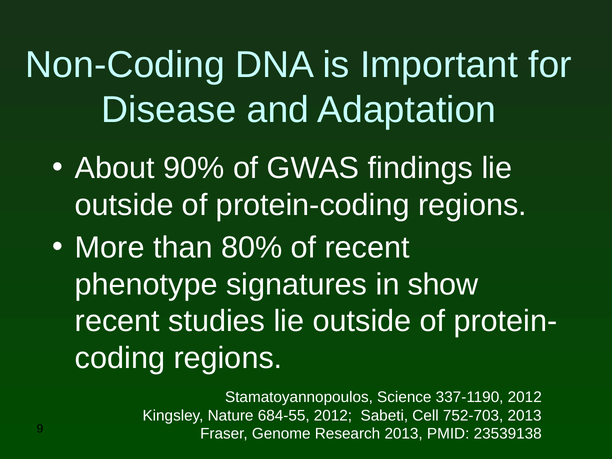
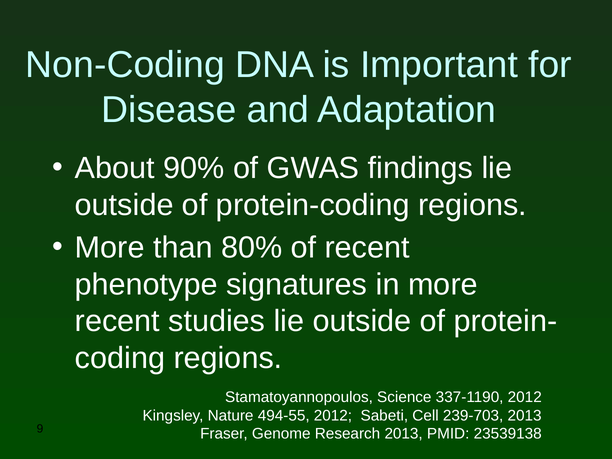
in show: show -> more (443, 285)
684-55: 684-55 -> 494-55 (284, 415)
752-703: 752-703 -> 239-703 (473, 415)
